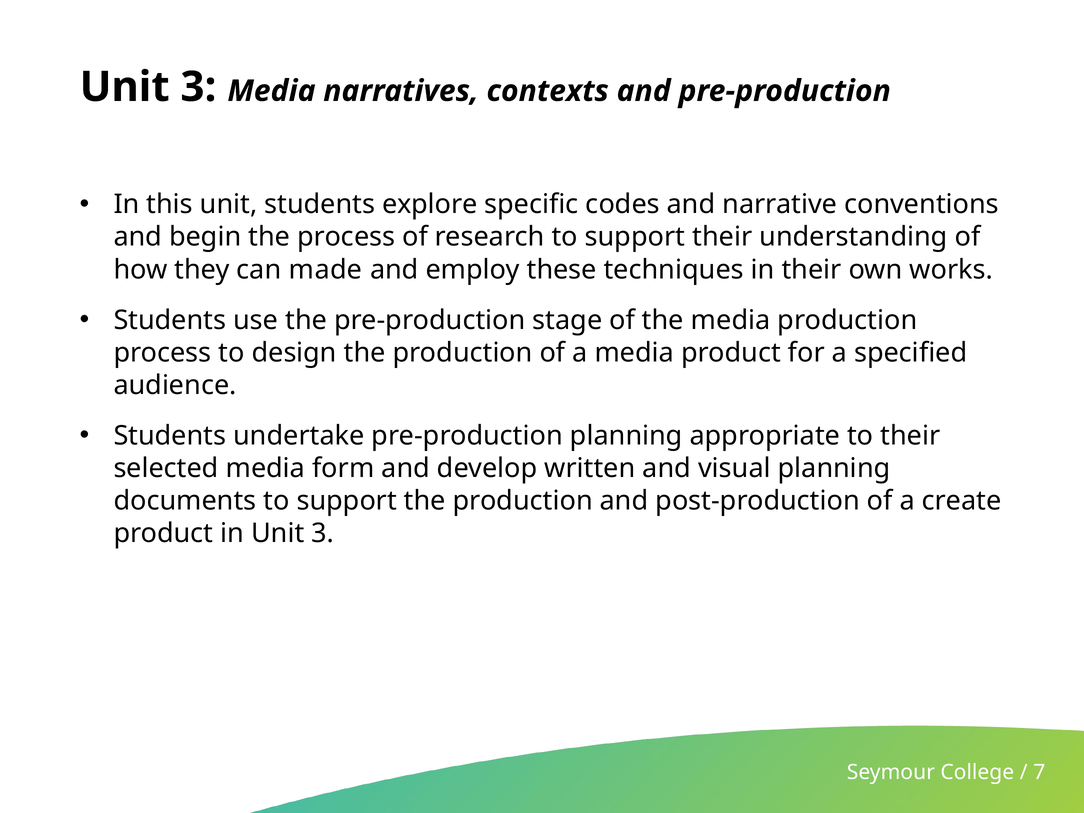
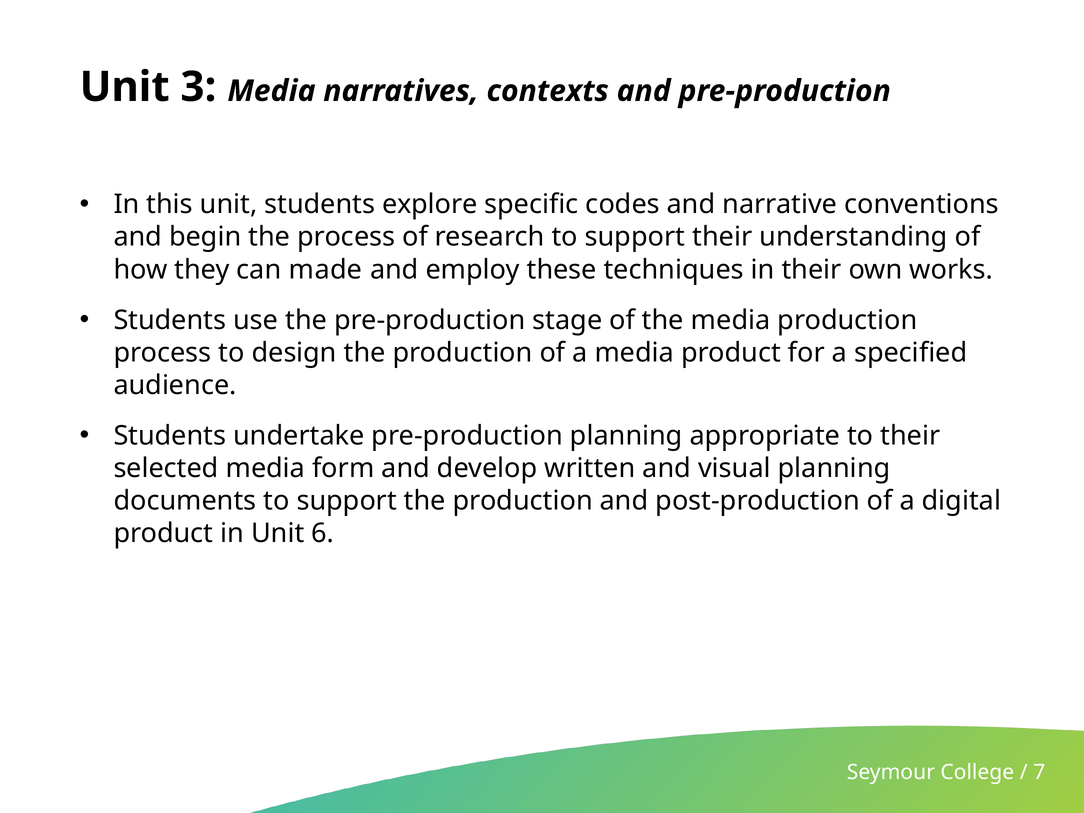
create: create -> digital (961, 501)
in Unit 3: 3 -> 6 (323, 533)
